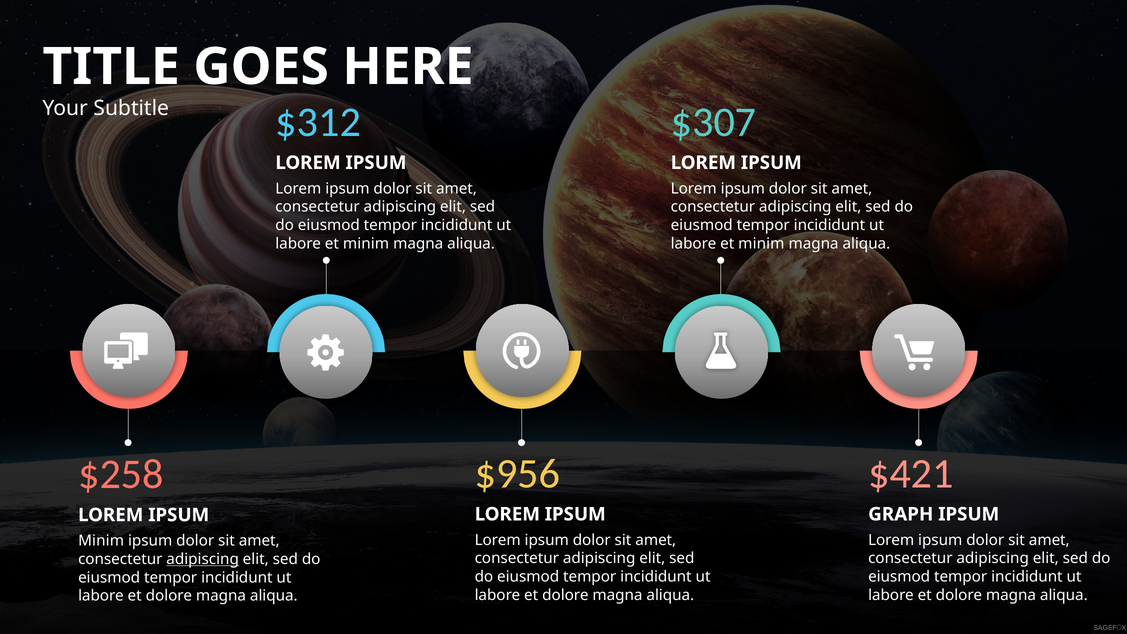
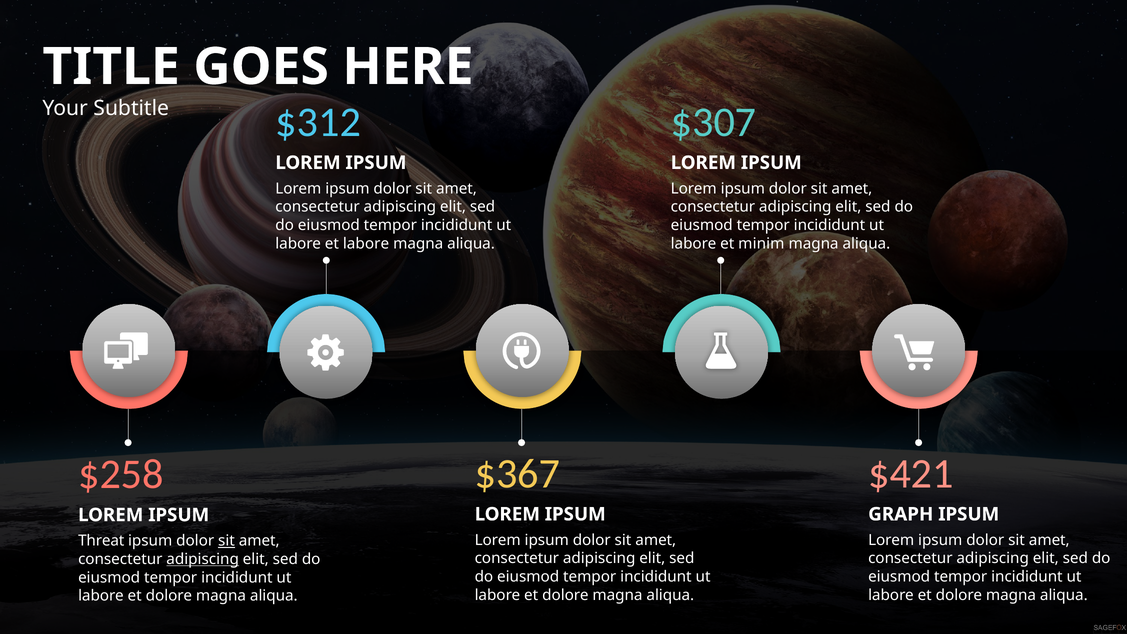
minim: minim -> labore (366, 244)
$956: $956 -> $367 (517, 474)
Minim: Minim -> Threat (101, 541)
sit underline: none -> present (226, 541)
